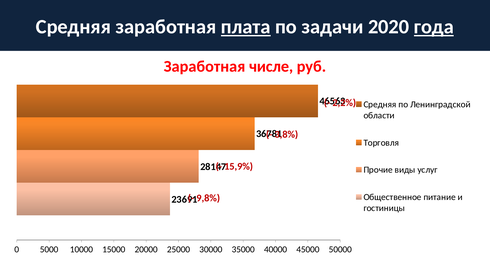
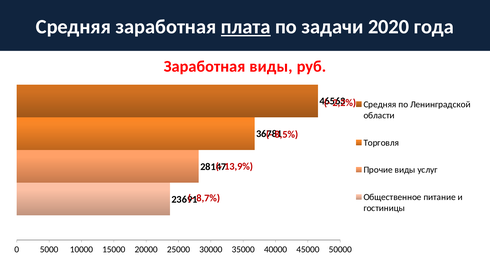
года underline: present -> none (434, 27)
Заработная числе: числе -> виды (271, 67)
3,8%: 3,8% -> 8,5% (286, 135)
15,9%: 15,9% -> 13,9% (239, 167)
9,8%: 9,8% -> 8,7% (208, 199)
